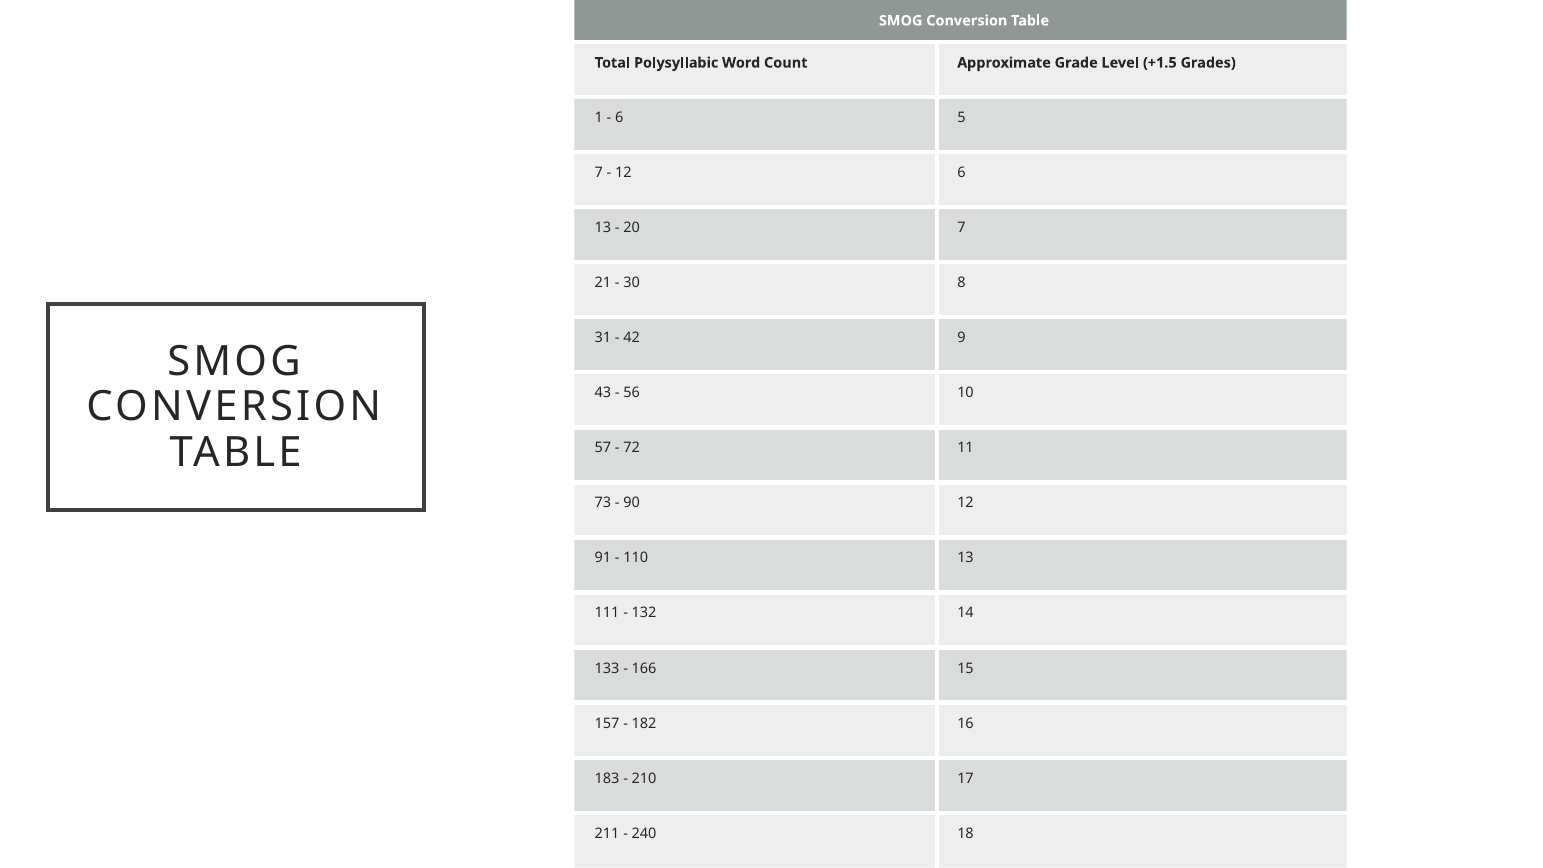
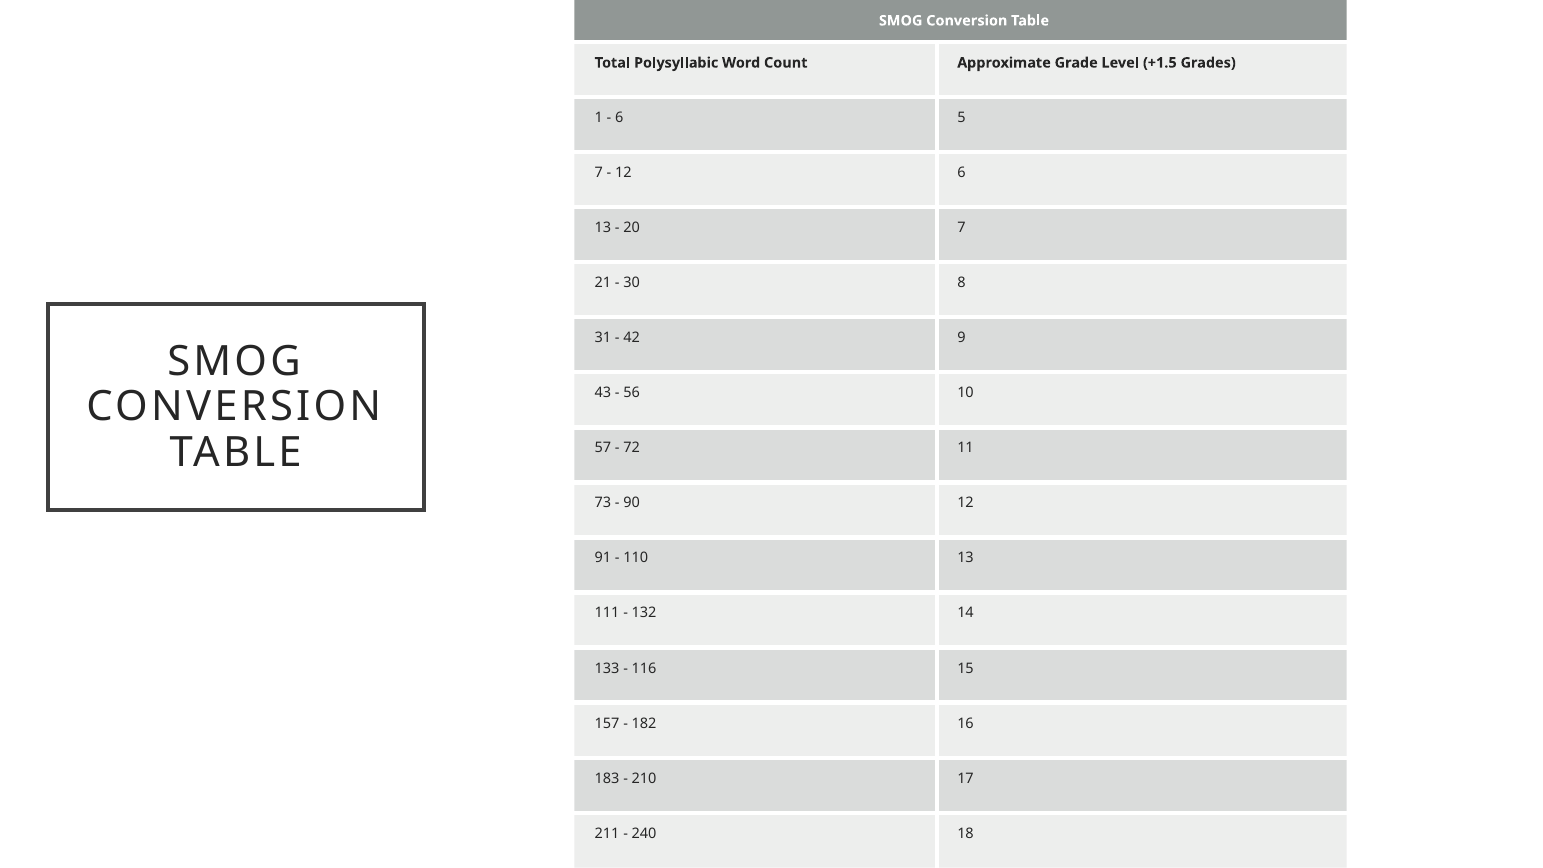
166: 166 -> 116 (644, 668)
